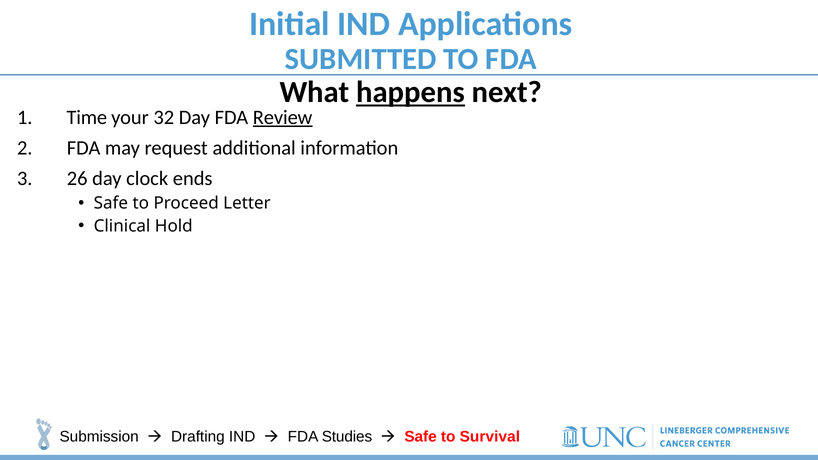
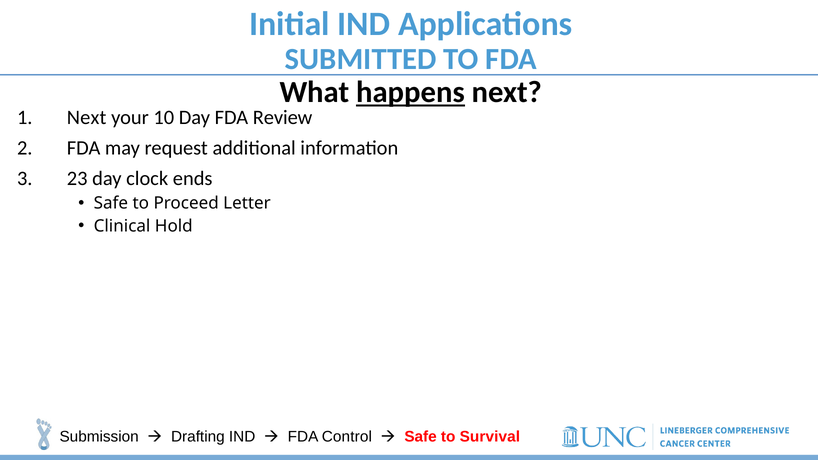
Time: Time -> Next (87, 118)
32: 32 -> 10 (164, 118)
Review underline: present -> none (283, 118)
26: 26 -> 23 (77, 179)
Studies: Studies -> Control (347, 437)
